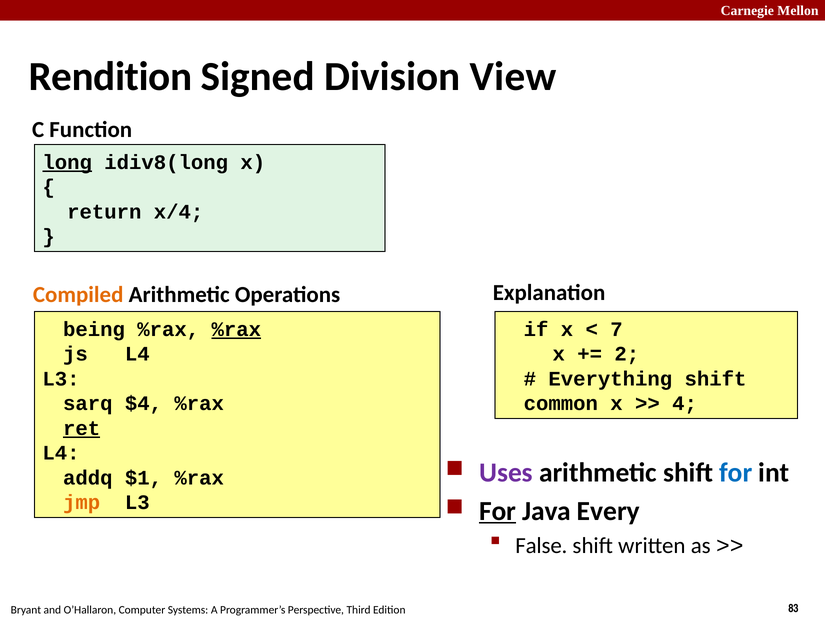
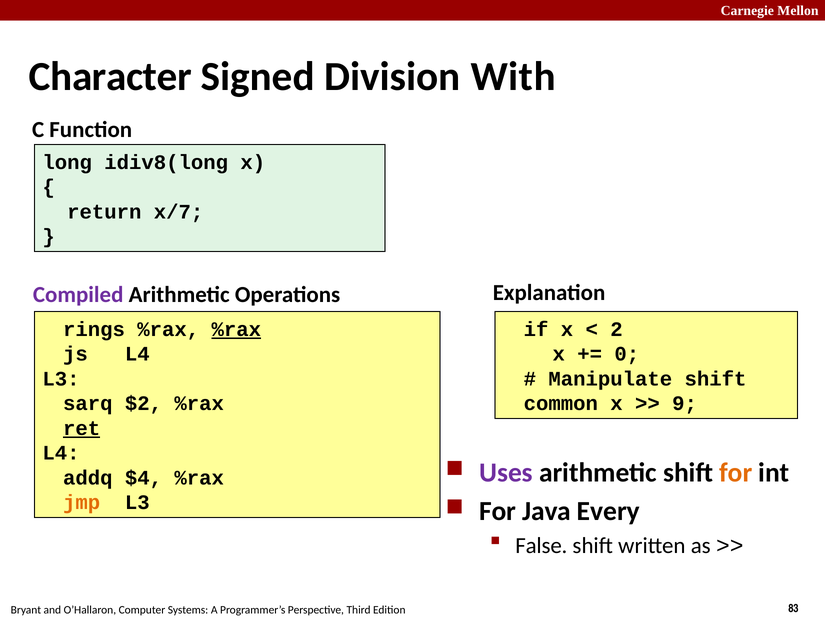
Rendition: Rendition -> Character (110, 77)
View: View -> With (513, 77)
long underline: present -> none (67, 162)
x/4: x/4 -> x/7 (179, 212)
Compiled colour: orange -> purple (78, 294)
being: being -> rings (94, 329)
7: 7 -> 2 (617, 329)
2: 2 -> 0 (627, 354)
Everything: Everything -> Manipulate (610, 379)
$4: $4 -> $2 (144, 403)
4: 4 -> 9 (685, 403)
for colour: blue -> orange (736, 472)
$1: $1 -> $4 (144, 478)
For underline: present -> none (498, 511)
